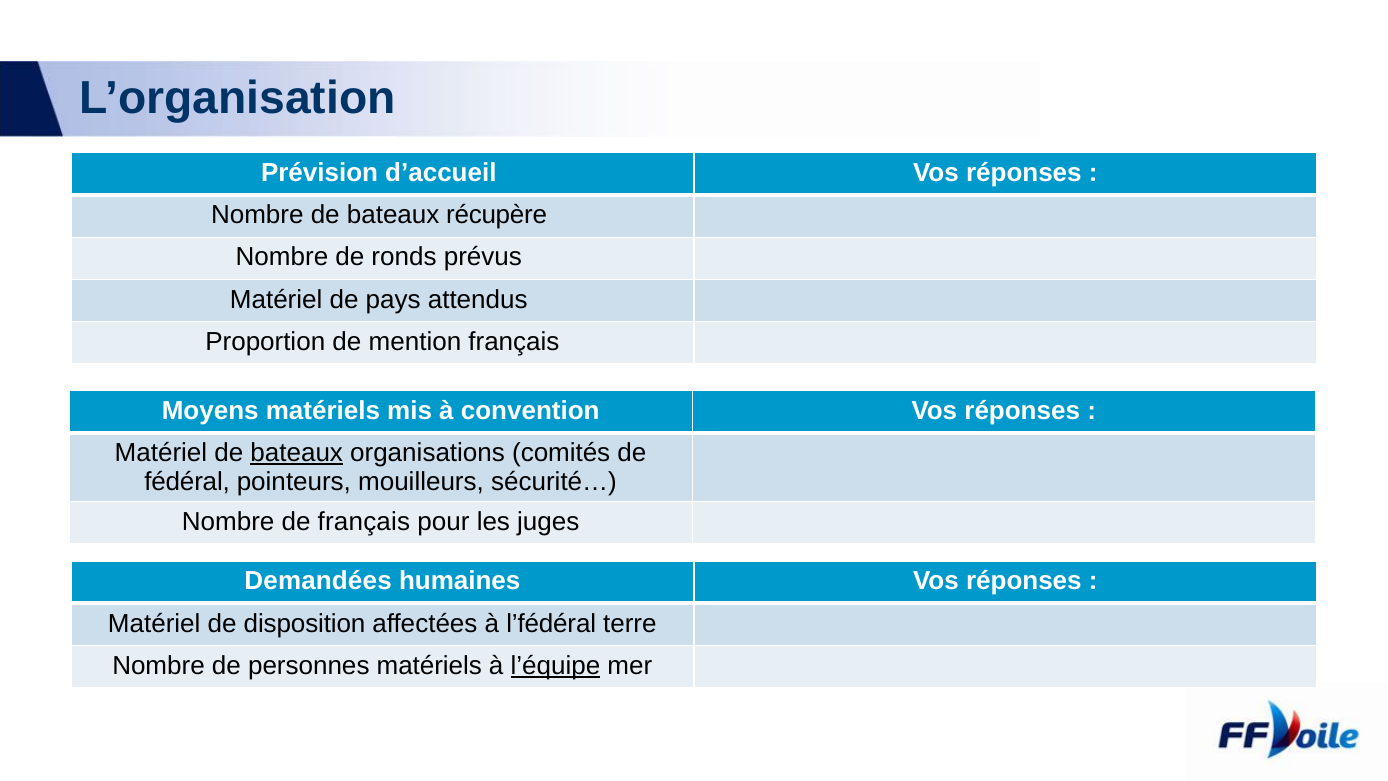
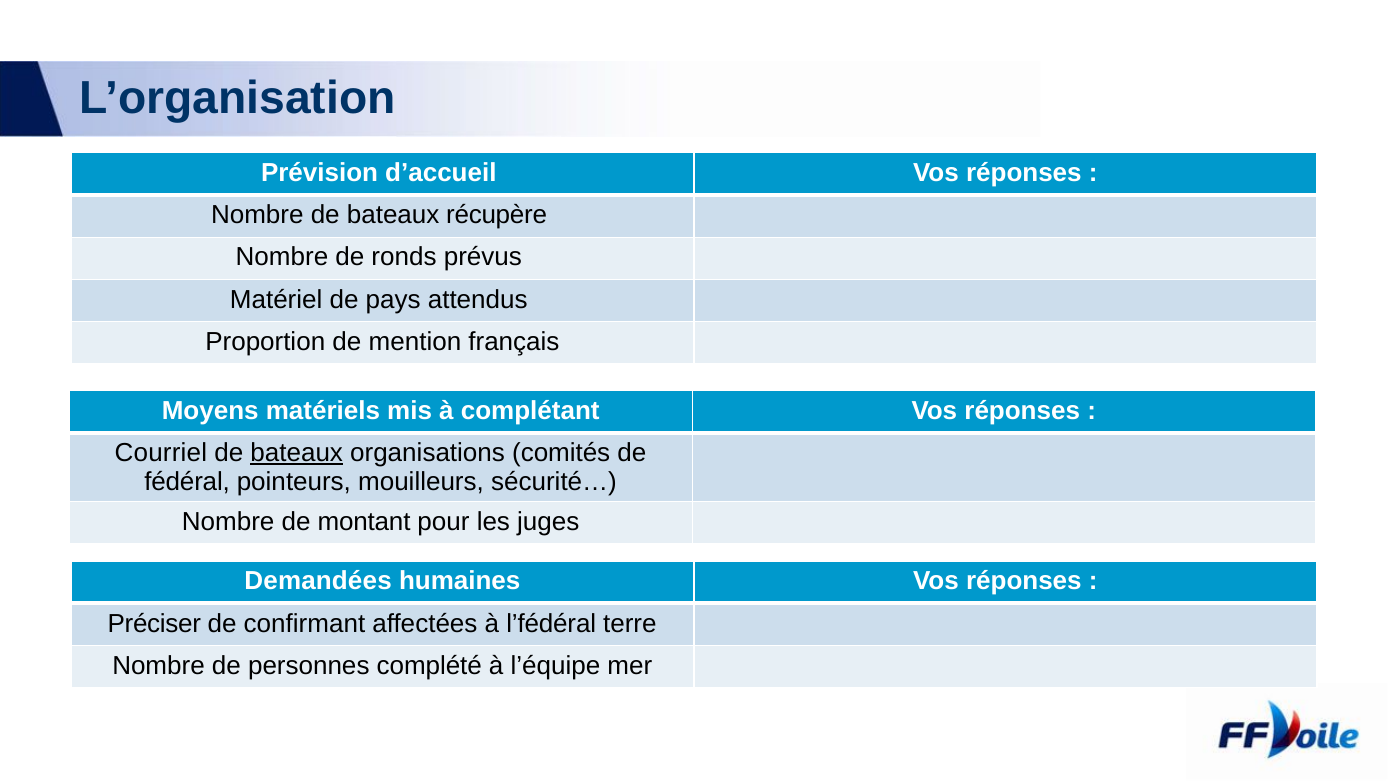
convention: convention -> complétant (530, 411)
Matériel: Matériel -> Courriel (161, 453)
de français: français -> montant (364, 522)
Matériel: Matériel -> Préciser (154, 623)
disposition: disposition -> confirmant (304, 623)
personnes matériels: matériels -> complété (429, 666)
l’équipe underline: present -> none (555, 666)
